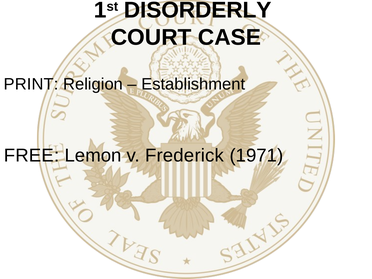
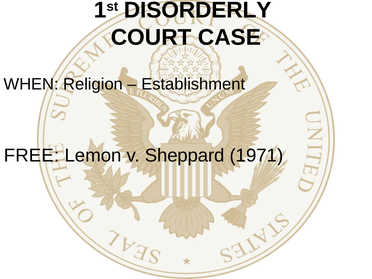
PRINT: PRINT -> WHEN (31, 84)
Frederick: Frederick -> Sheppard (185, 155)
